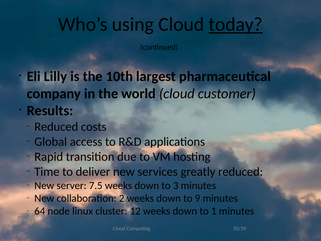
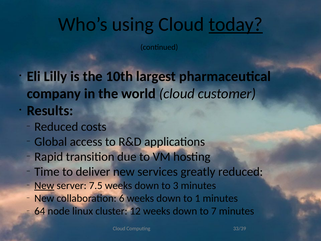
New underline: none -> present (44, 185)
2: 2 -> 6 (122, 198)
9: 9 -> 1 (198, 198)
1: 1 -> 7 (214, 211)
